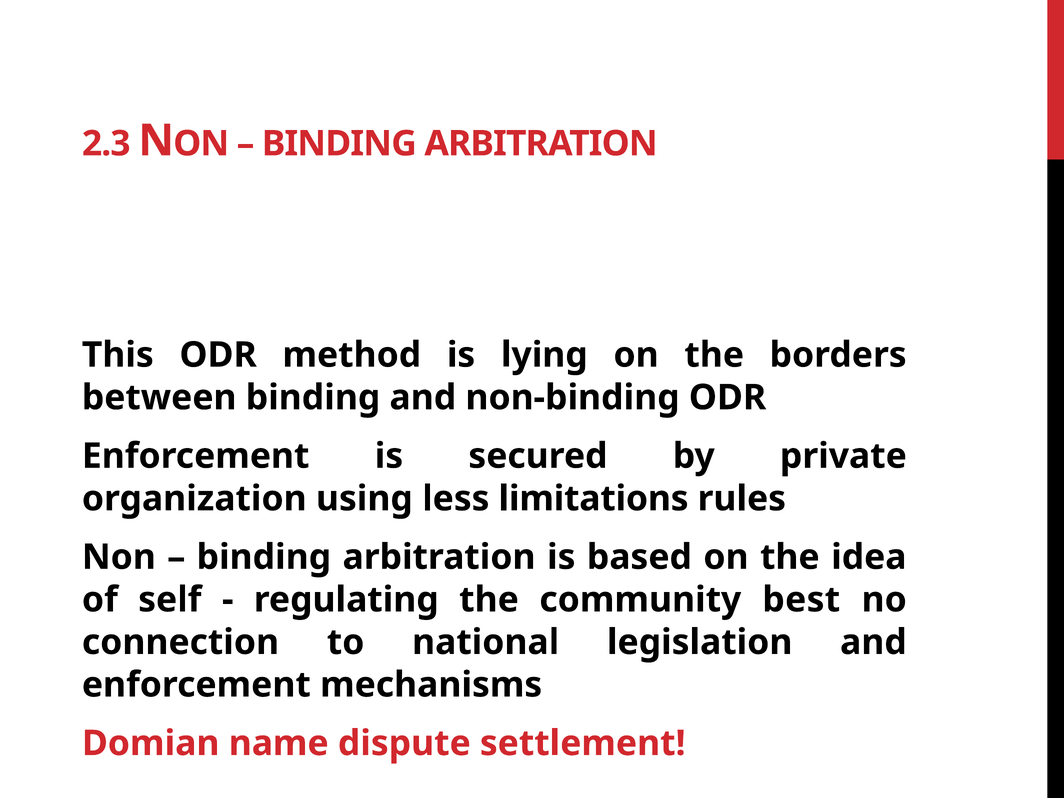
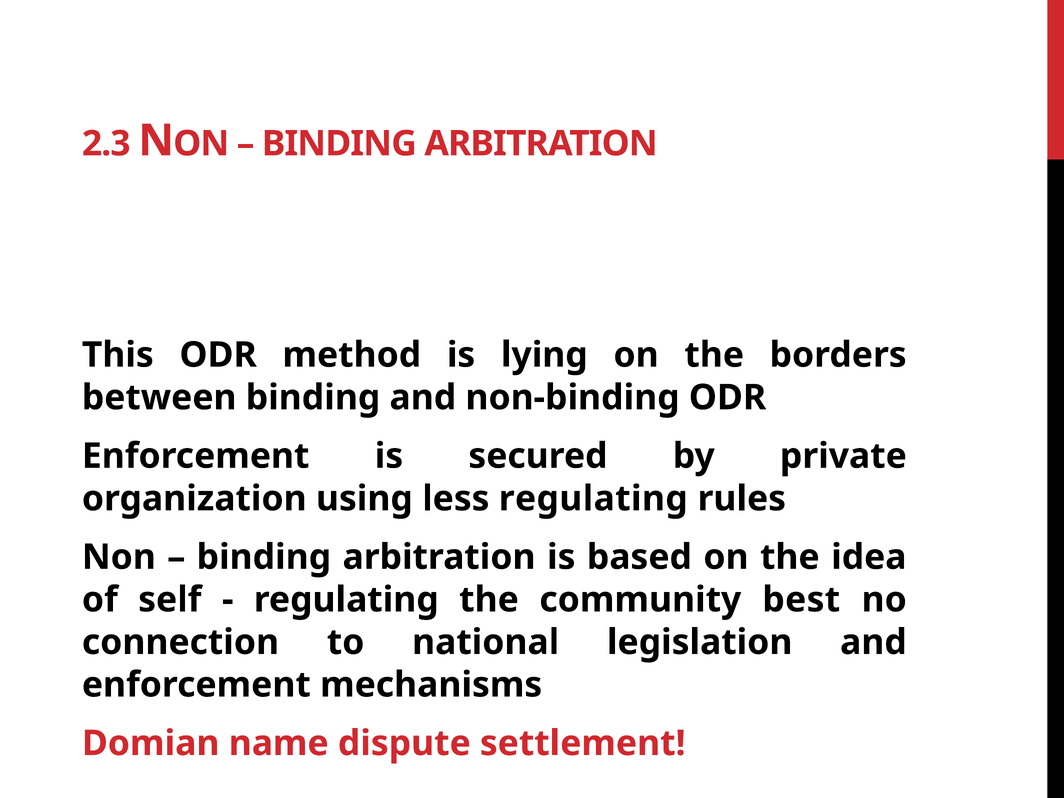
less limitations: limitations -> regulating (593, 499)
